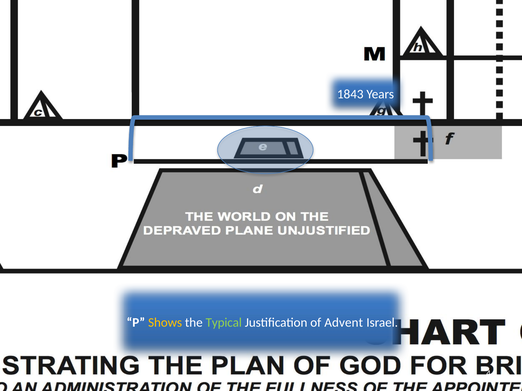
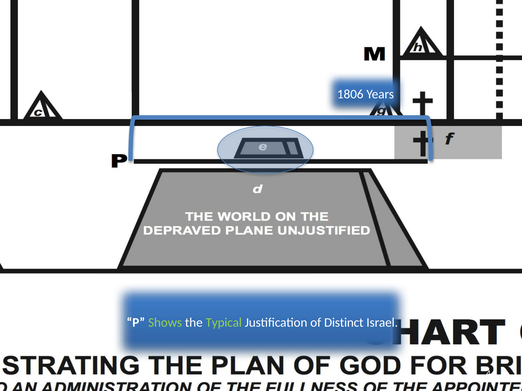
1843: 1843 -> 1806 (350, 94)
Shows colour: yellow -> light green (165, 323)
Advent: Advent -> Distinct (344, 323)
